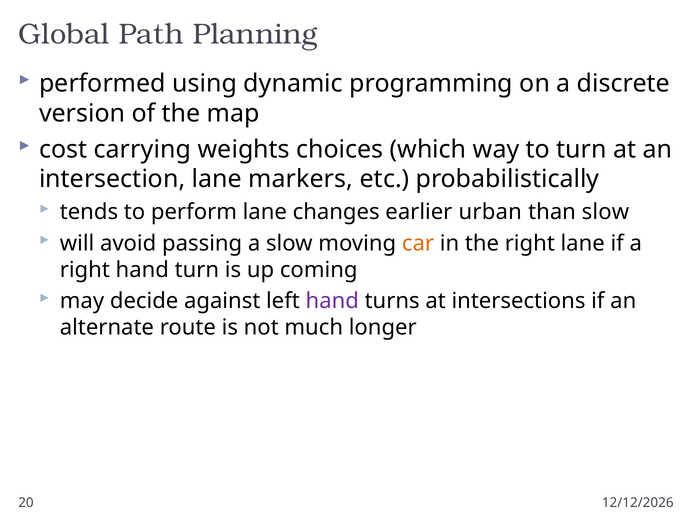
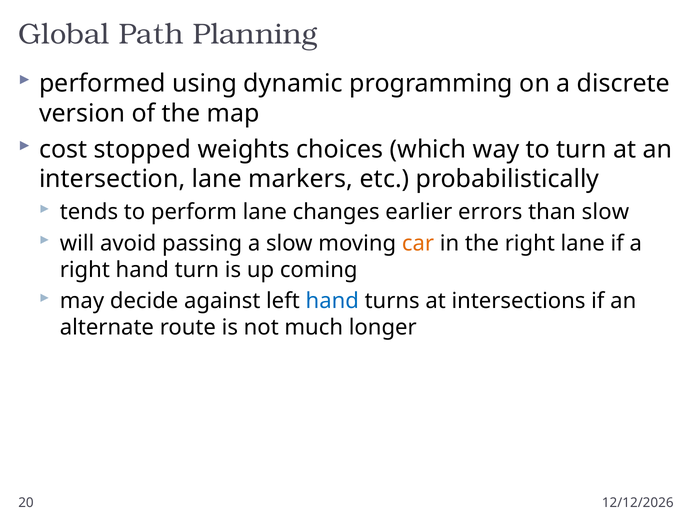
carrying: carrying -> stopped (142, 149)
urban: urban -> errors (490, 212)
hand colour: purple -> blue (332, 301)
